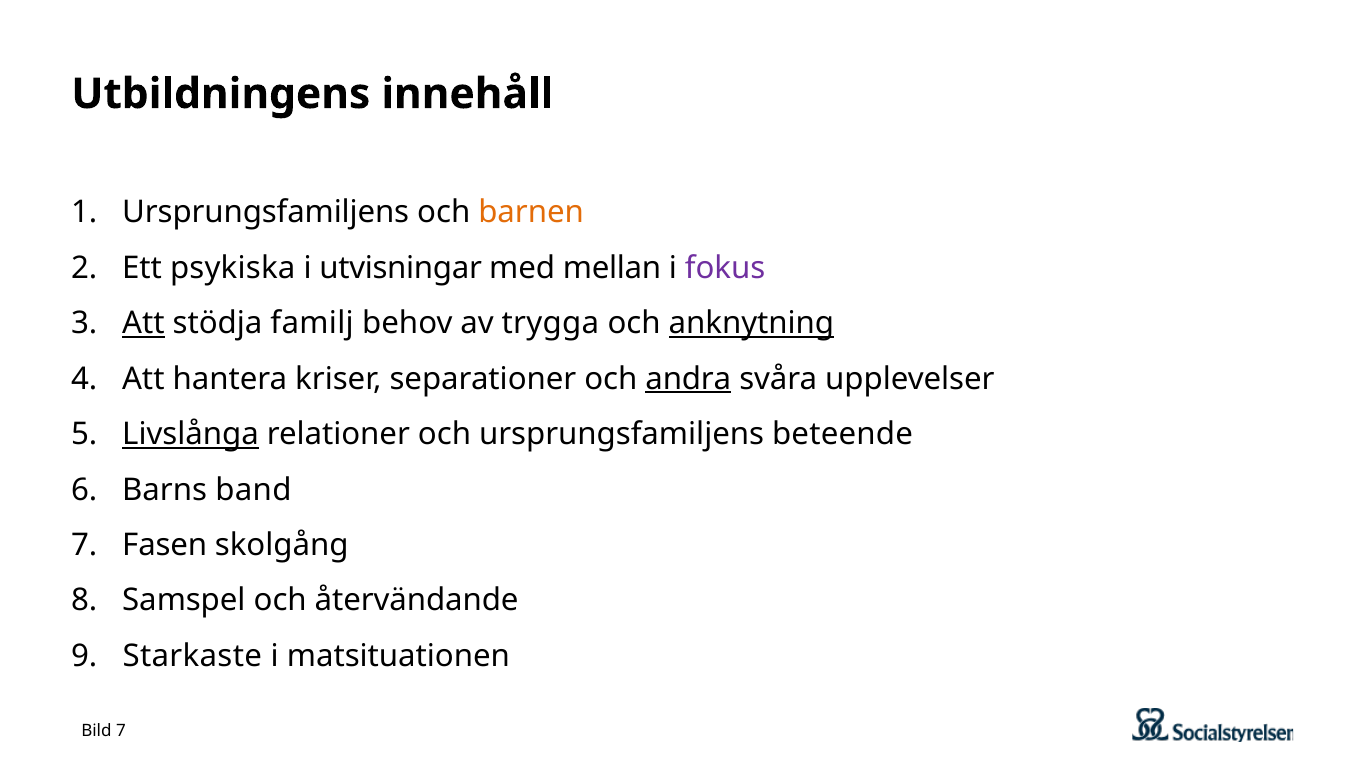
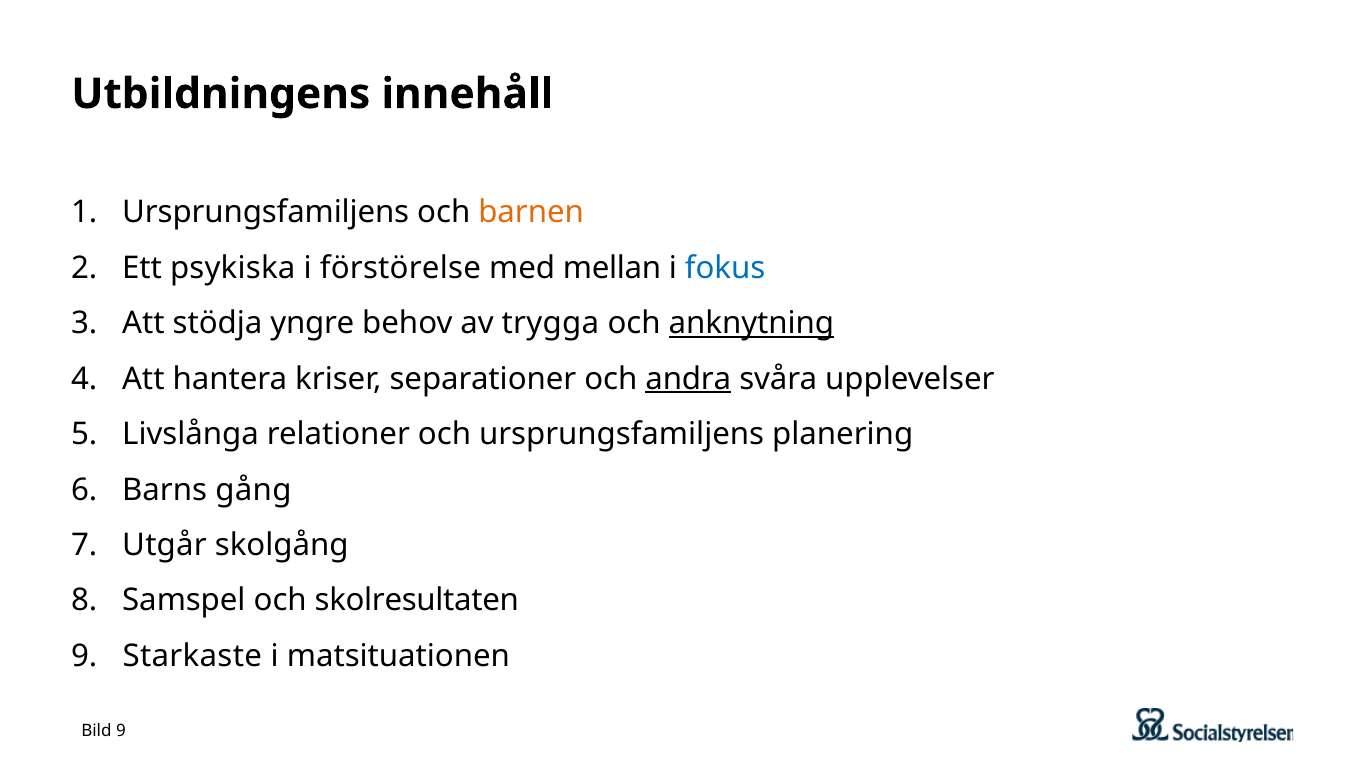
utvisningar: utvisningar -> förstörelse (400, 268)
fokus colour: purple -> blue (725, 268)
Att underline: present -> none (143, 323)
familj: familj -> yngre (312, 323)
Livslånga underline: present -> none (190, 434)
beteende: beteende -> planering (843, 434)
band: band -> gång (253, 490)
Fasen: Fasen -> Utgår (165, 545)
återvändande: återvändande -> skolresultaten (417, 600)
Bild 7: 7 -> 9 (121, 731)
